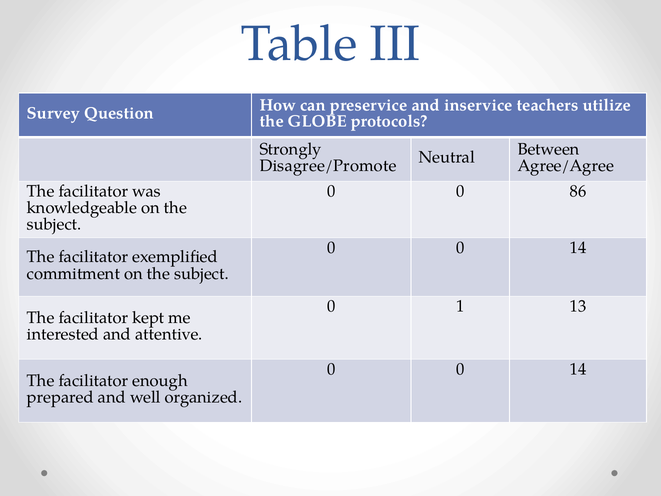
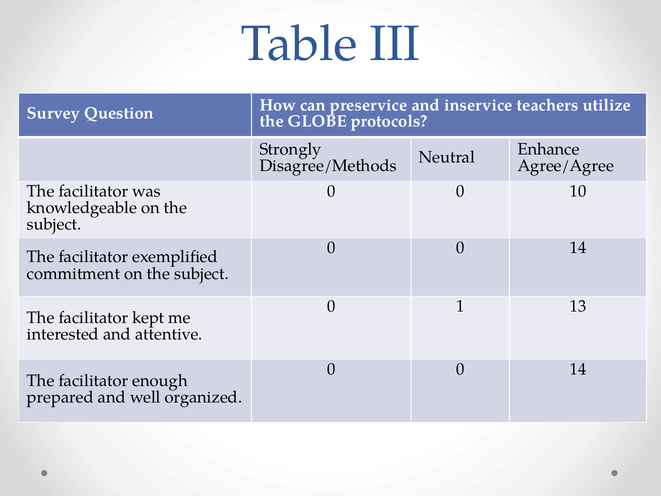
Between: Between -> Enhance (549, 149)
Disagree/Promote: Disagree/Promote -> Disagree/Methods (328, 166)
86: 86 -> 10 (578, 191)
